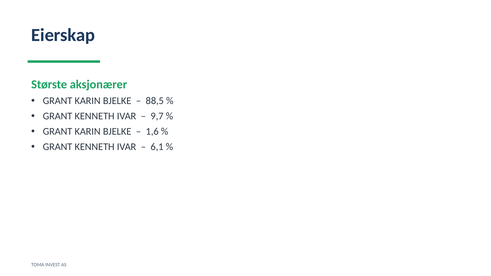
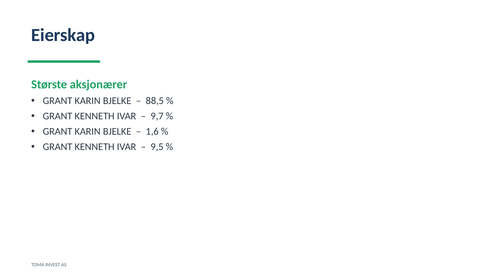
6,1: 6,1 -> 9,5 (157, 147)
